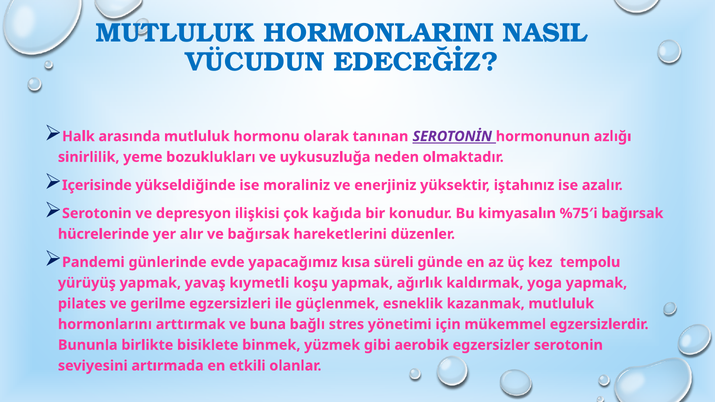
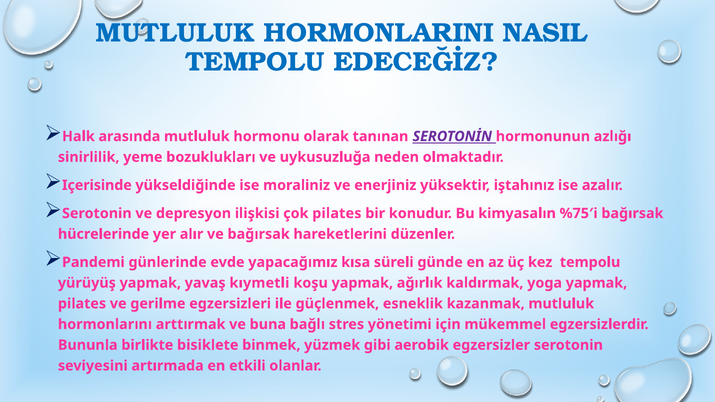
VÜCUDUN: VÜCUDUN -> TEMPOLU (255, 62)
çok kağıda: kağıda -> pilates (337, 214)
